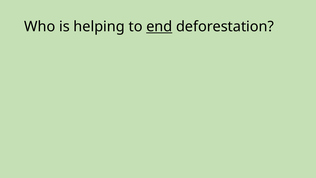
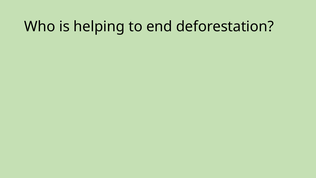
end underline: present -> none (159, 27)
